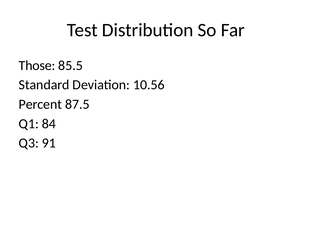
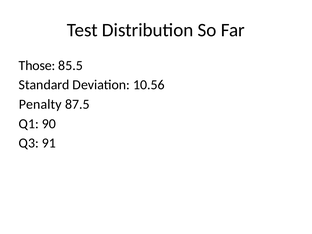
Percent: Percent -> Penalty (40, 104)
84: 84 -> 90 (49, 124)
